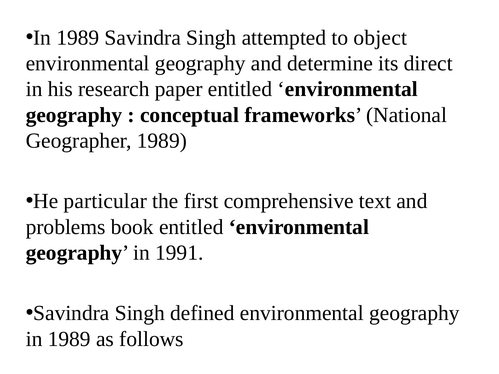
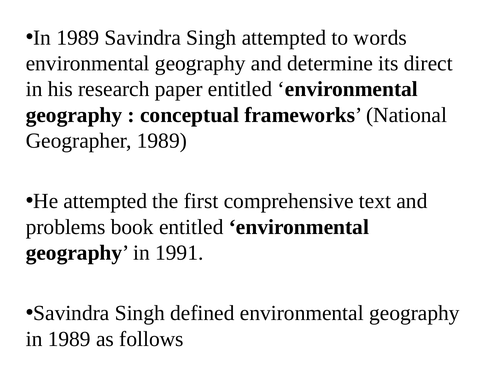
object: object -> words (380, 38)
He particular: particular -> attempted (105, 201)
